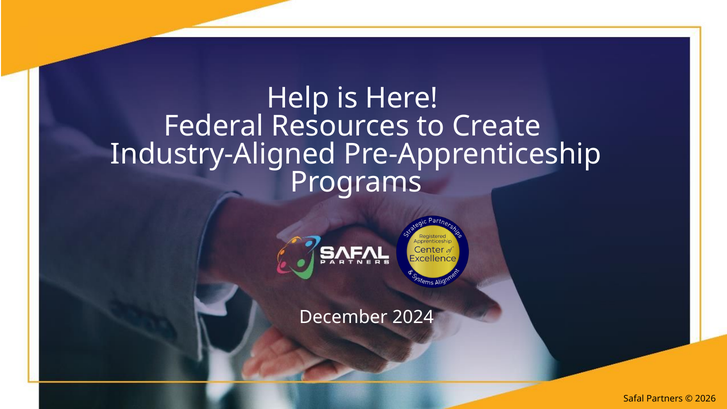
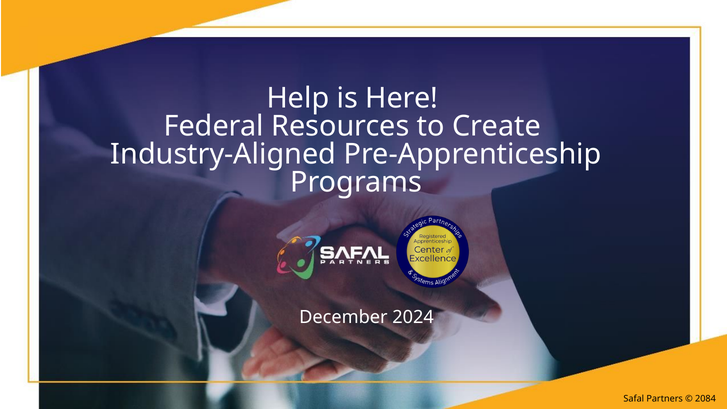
2026: 2026 -> 2084 (705, 399)
